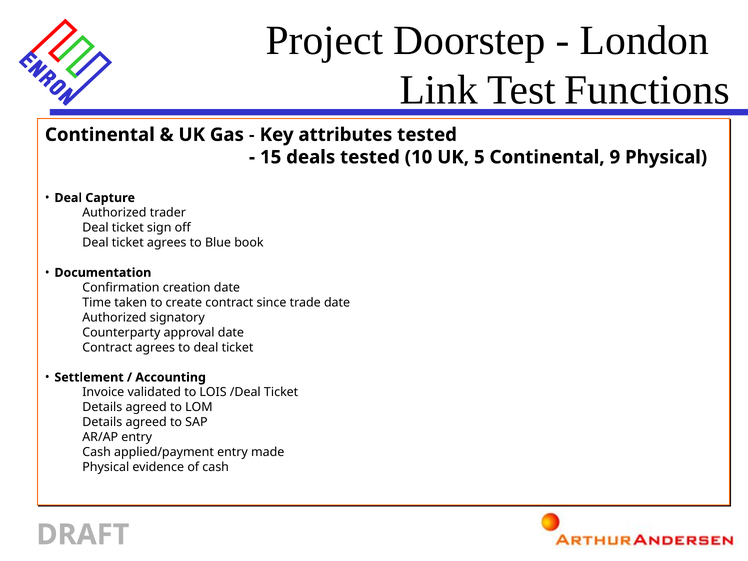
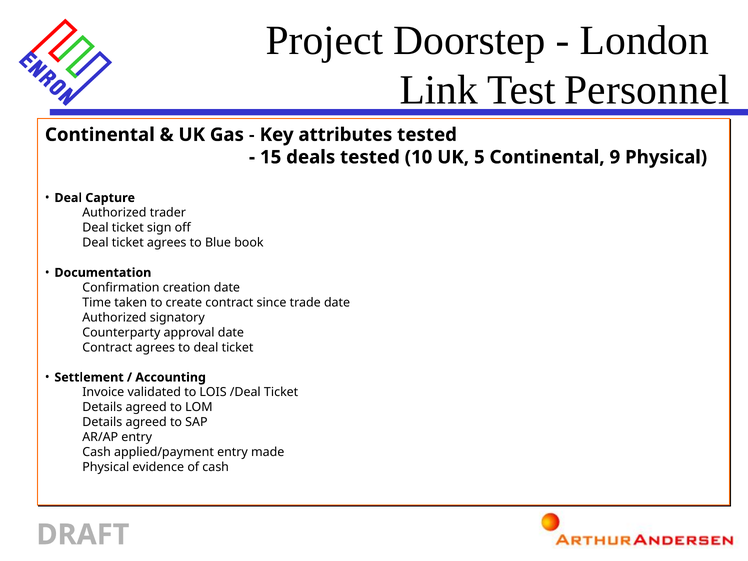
Functions: Functions -> Personnel (647, 90)
